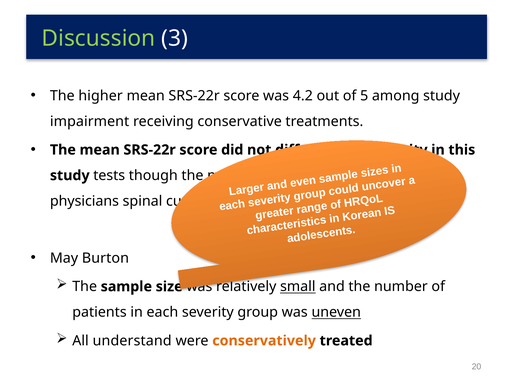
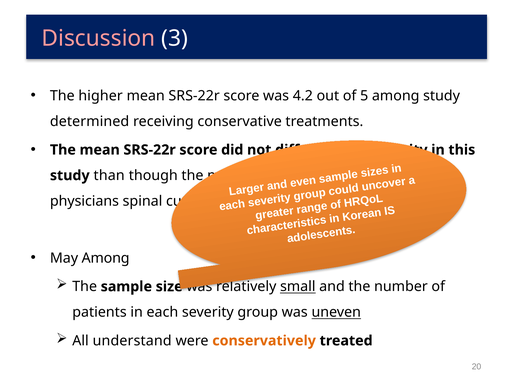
Discussion colour: light green -> pink (98, 38)
impairment: impairment -> determined (90, 121)
tests: tests -> than (109, 175)
May Burton: Burton -> Among (106, 258)
